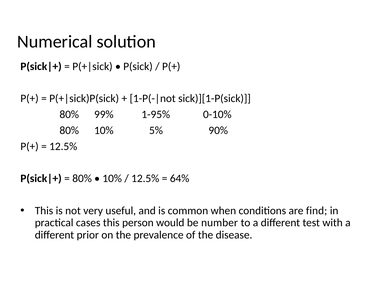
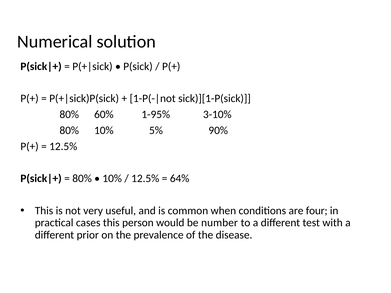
99%: 99% -> 60% (104, 114)
0-10%: 0-10% -> 3-10% (217, 114)
find: find -> four (317, 211)
